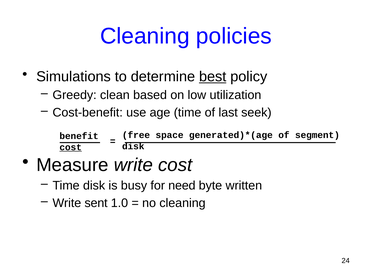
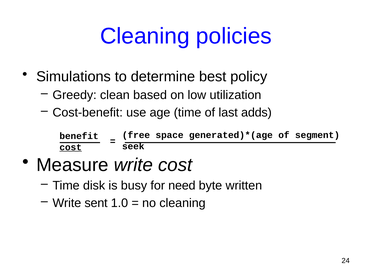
best underline: present -> none (213, 77)
seek: seek -> adds (256, 112)
disk: disk -> seek (133, 146)
